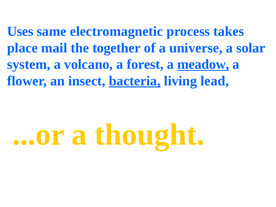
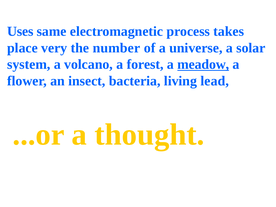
mail: mail -> very (54, 48)
together: together -> number (116, 48)
bacteria underline: present -> none (135, 81)
